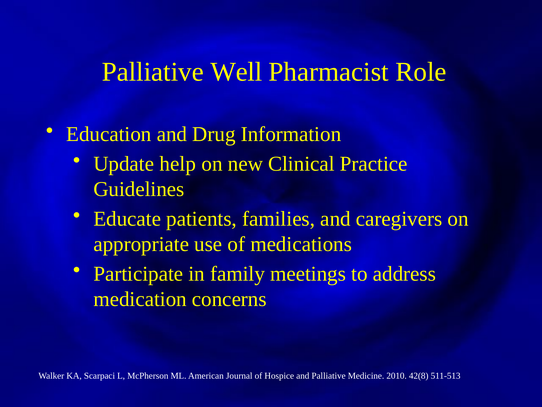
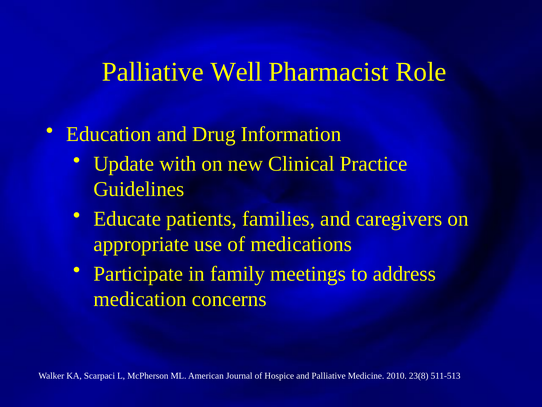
help: help -> with (178, 164)
42(8: 42(8 -> 23(8 (419, 375)
